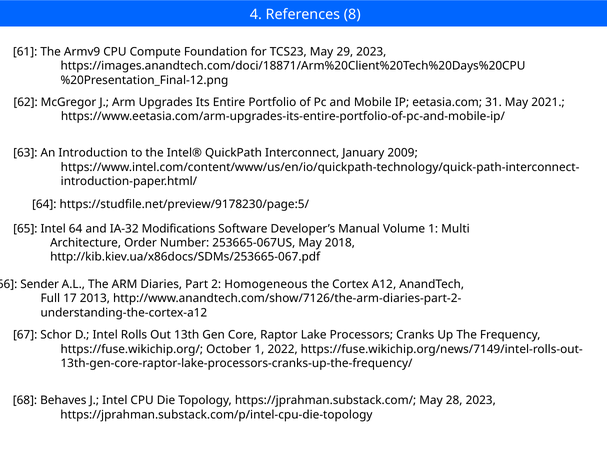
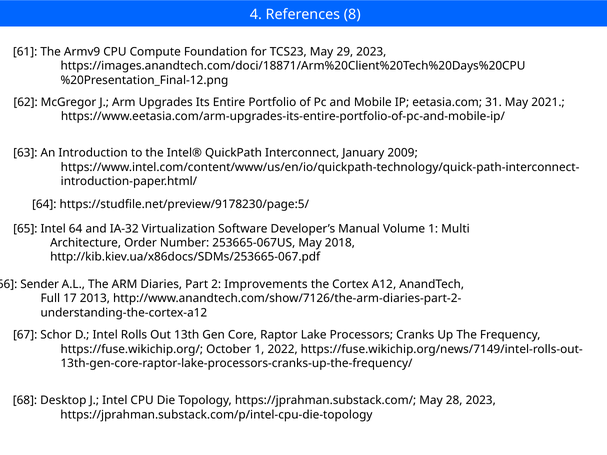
Modifications: Modifications -> Virtualization (178, 229)
Homogeneous: Homogeneous -> Improvements (266, 285)
Behaves: Behaves -> Desktop (63, 401)
